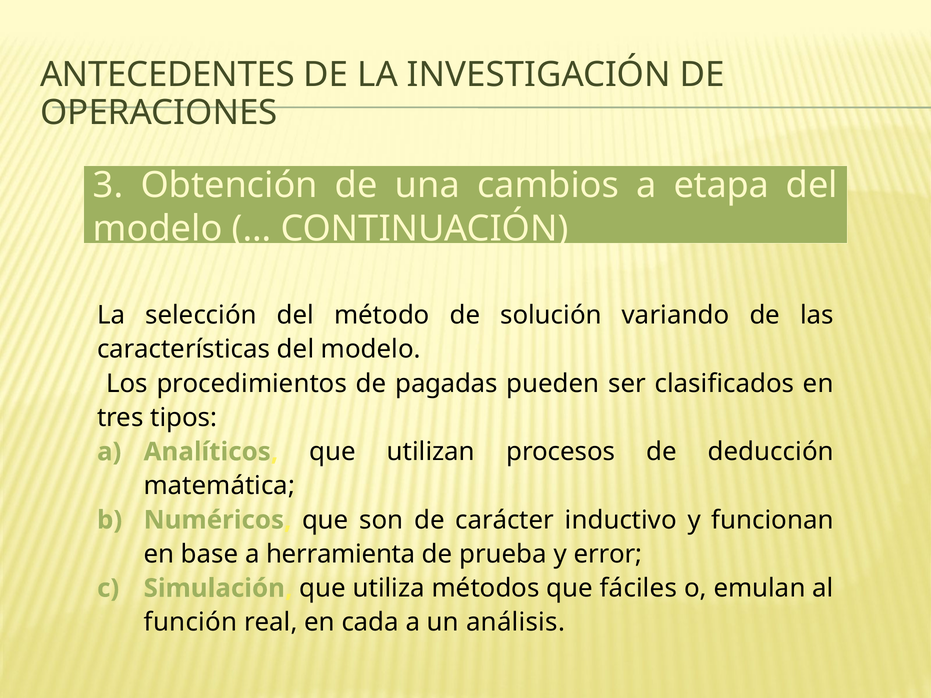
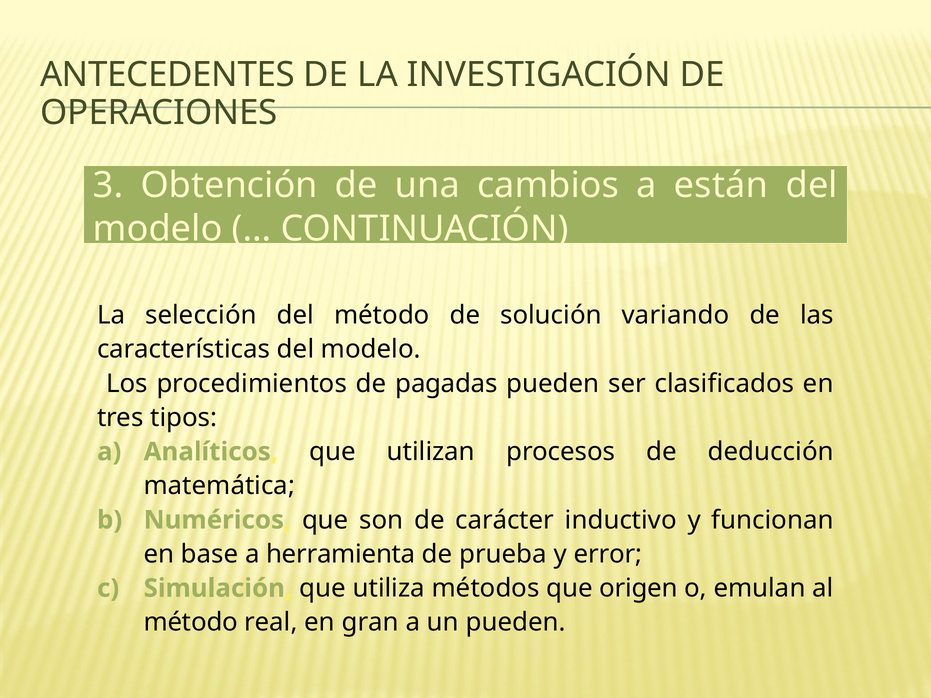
etapa: etapa -> están (721, 185)
fáciles: fáciles -> origen (639, 588)
función: función -> método (191, 623)
cada: cada -> gran (370, 623)
un análisis: análisis -> pueden (516, 623)
